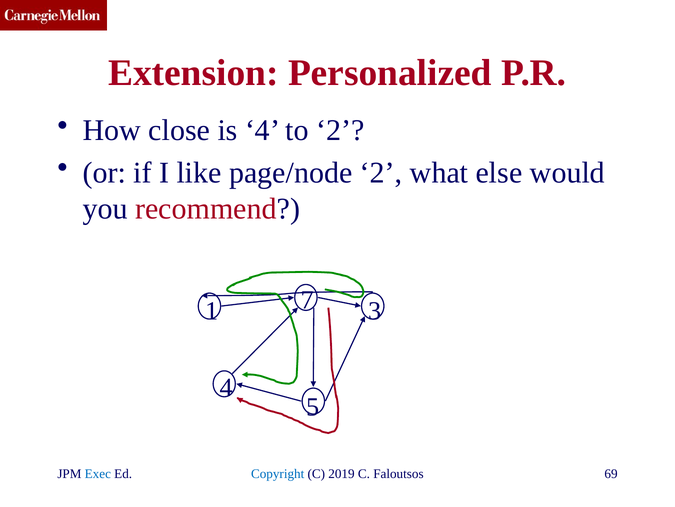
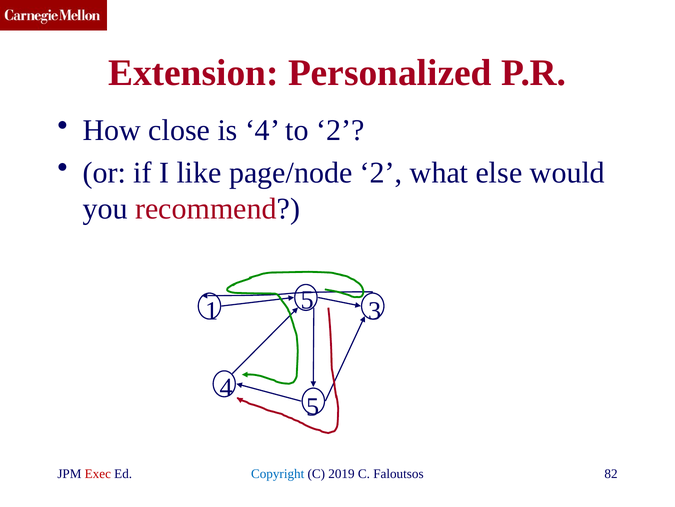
1 7: 7 -> 5 (307, 299)
Exec colour: blue -> red (98, 473)
69: 69 -> 82 (611, 473)
